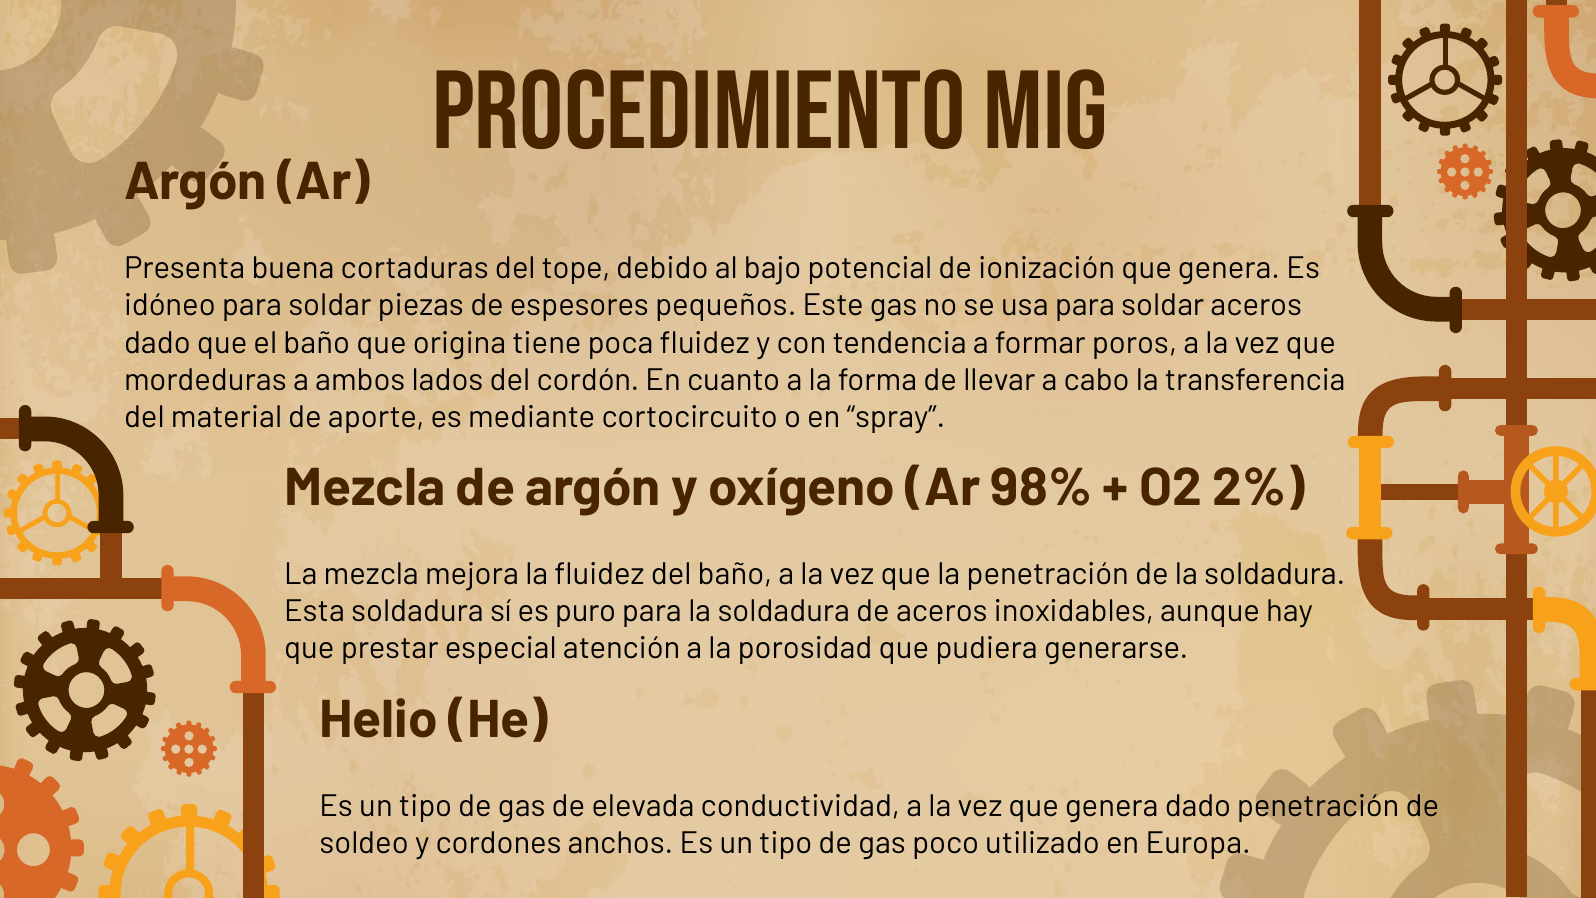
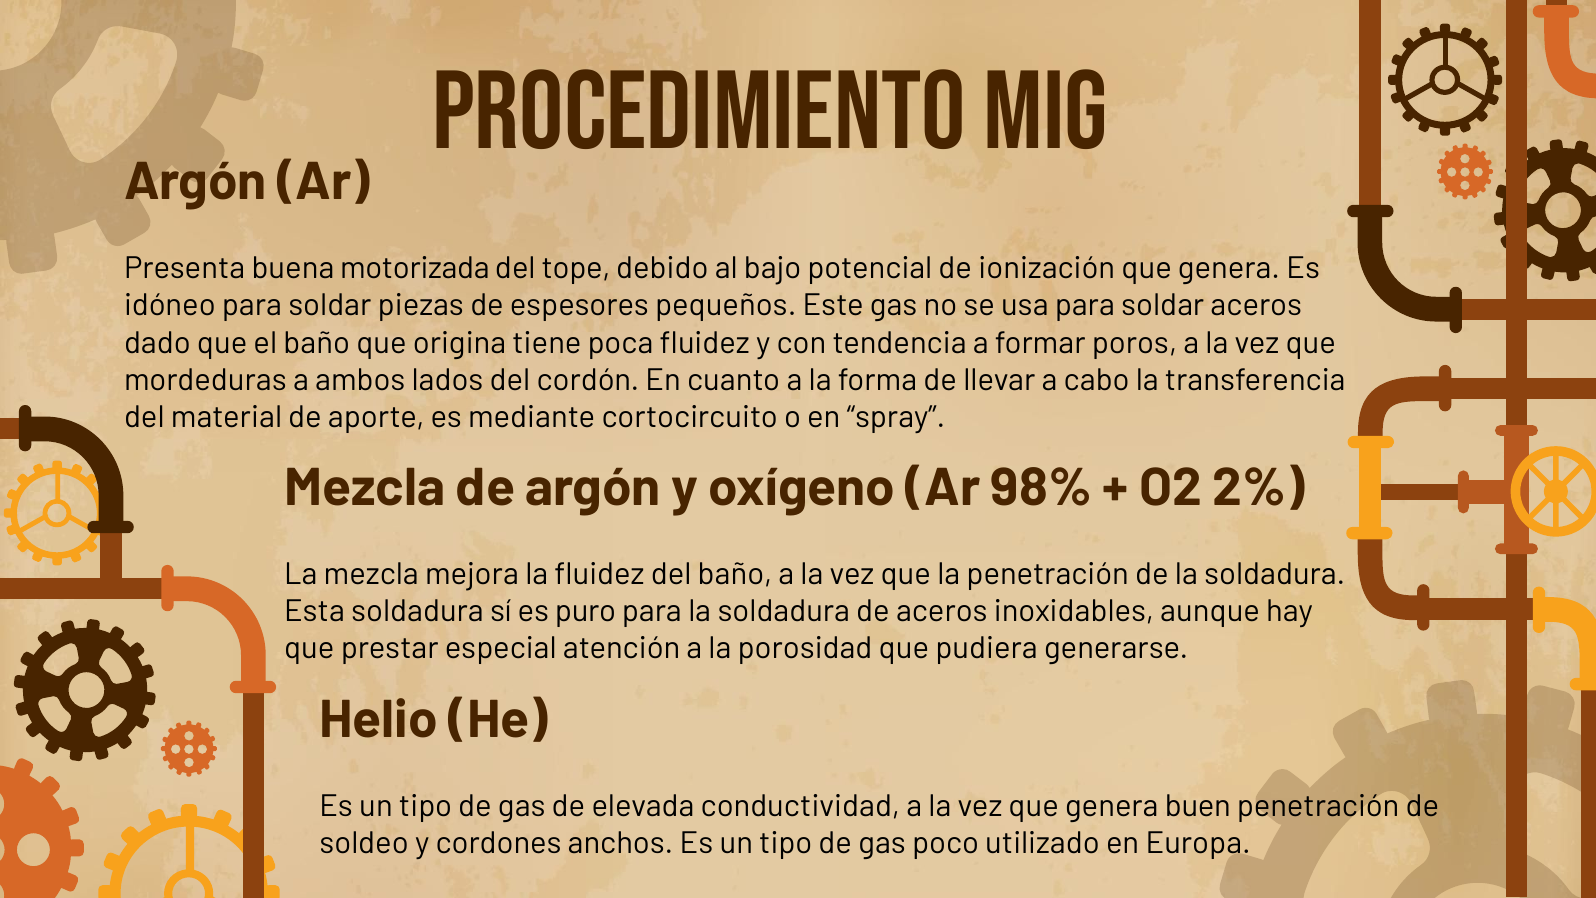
cortaduras: cortaduras -> motorizada (415, 268)
genera dado: dado -> buen (1198, 806)
